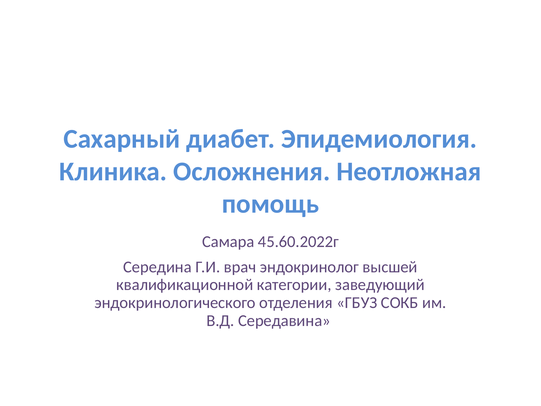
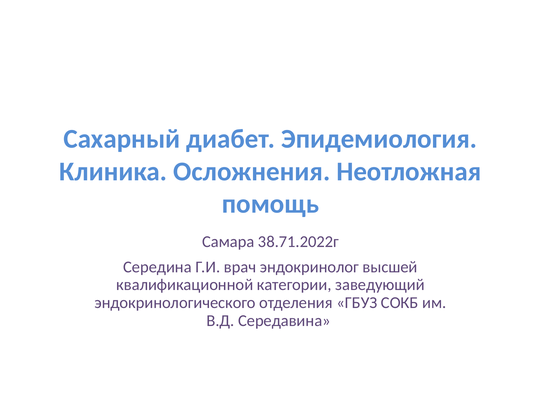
45.60.2022г: 45.60.2022г -> 38.71.2022г (298, 241)
